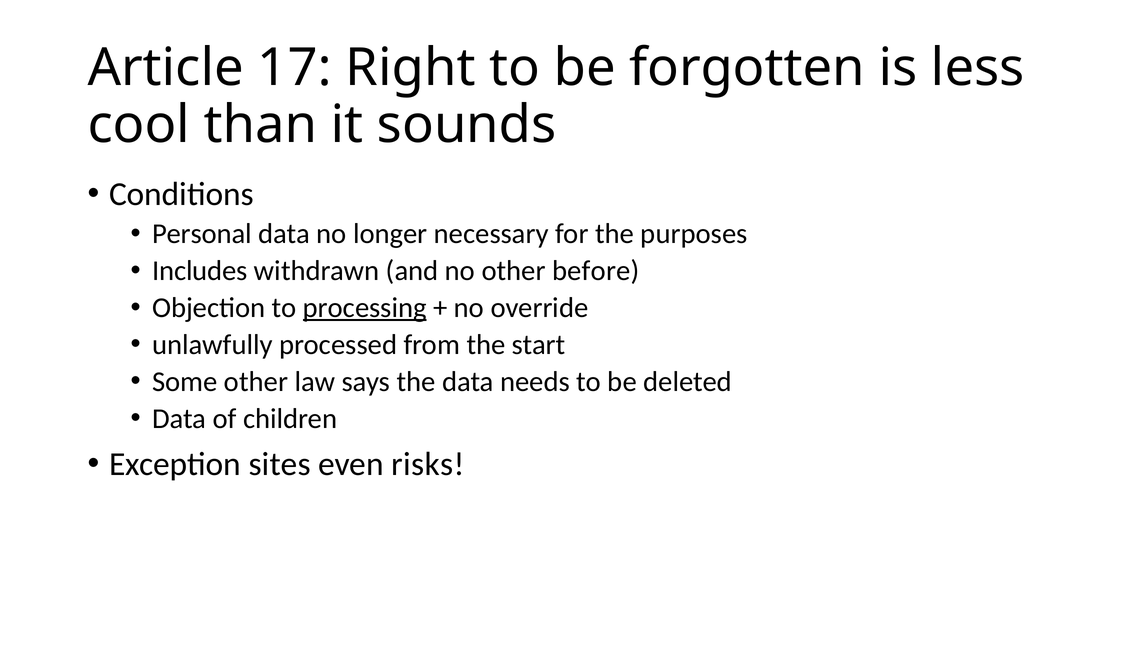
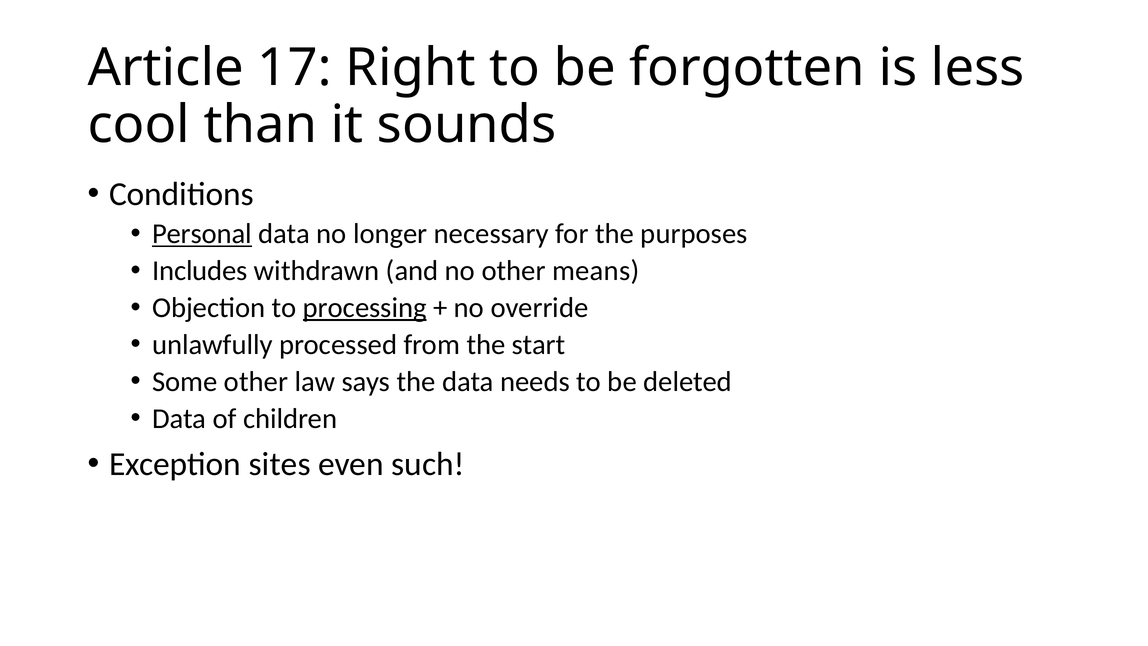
Personal underline: none -> present (202, 234)
before: before -> means (596, 271)
risks: risks -> such (428, 464)
